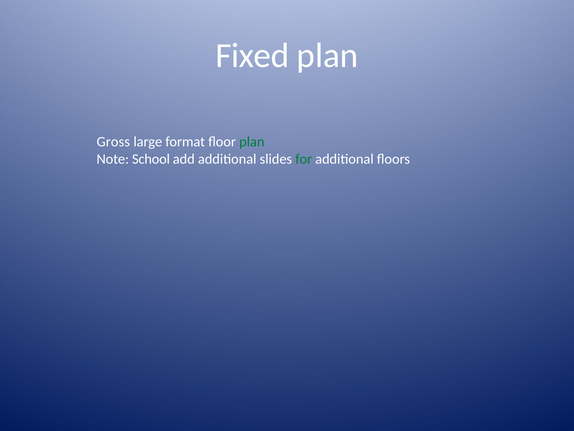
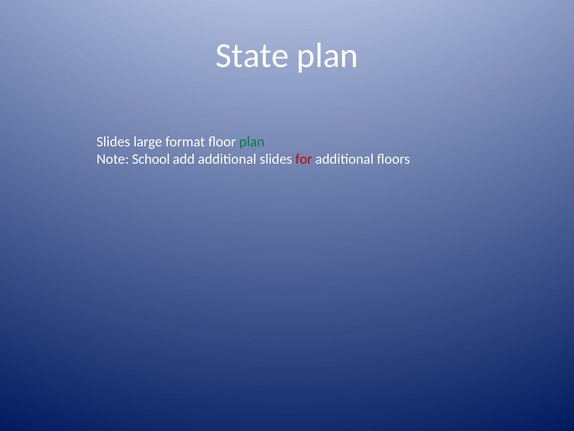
Fixed: Fixed -> State (252, 56)
Gross: Gross -> Slides (113, 142)
for colour: green -> red (304, 159)
